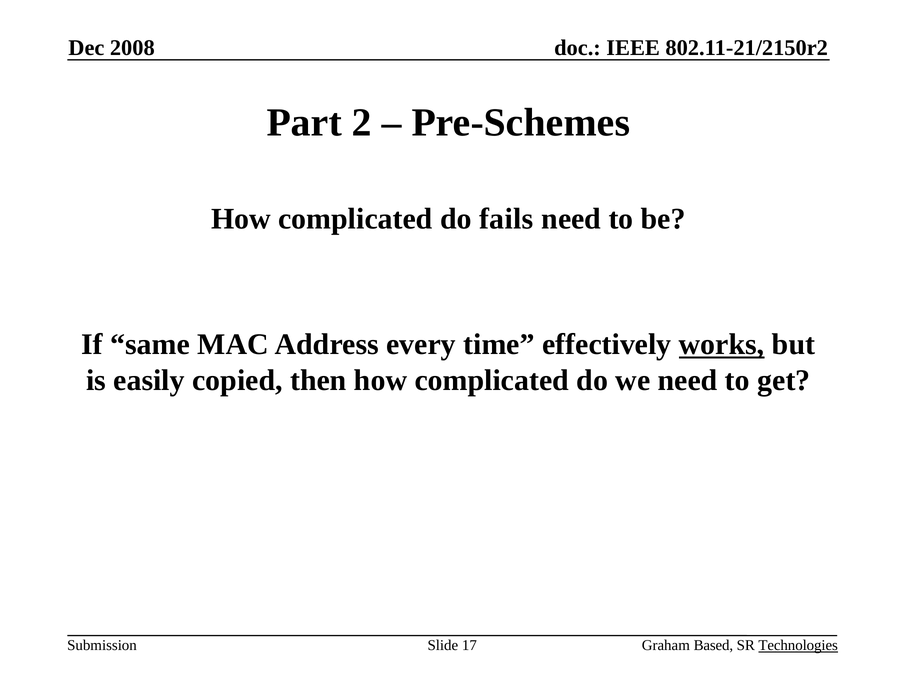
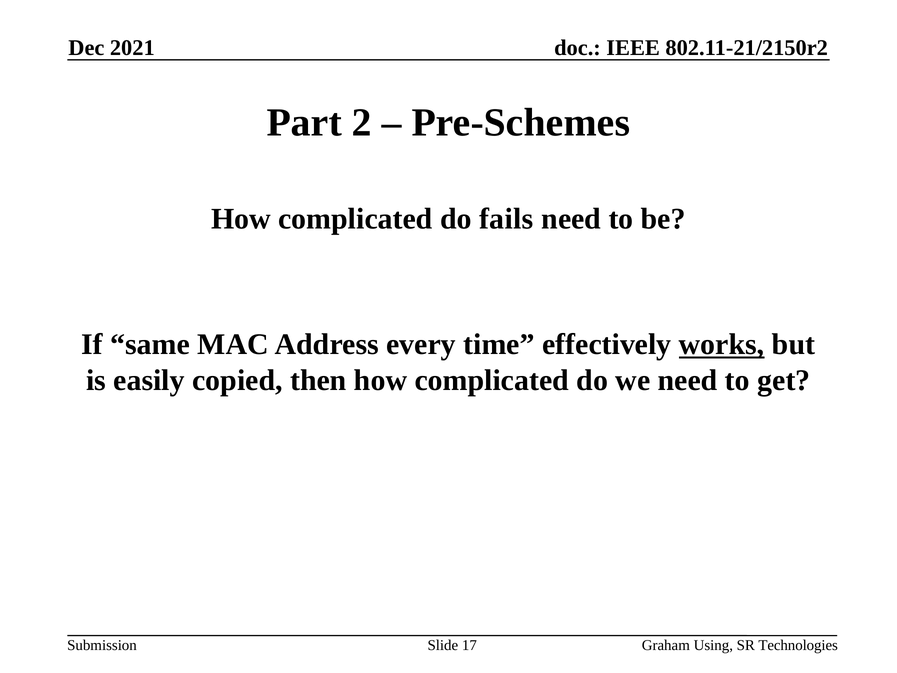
2008: 2008 -> 2021 (132, 48)
Based: Based -> Using (713, 645)
Technologies underline: present -> none (798, 645)
